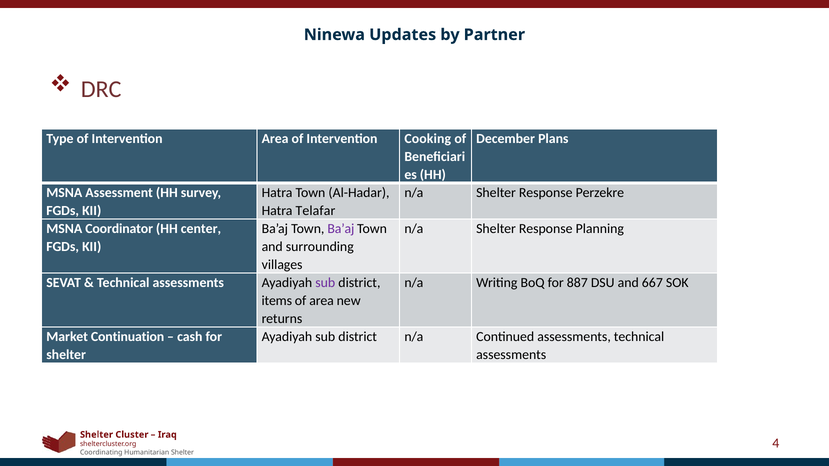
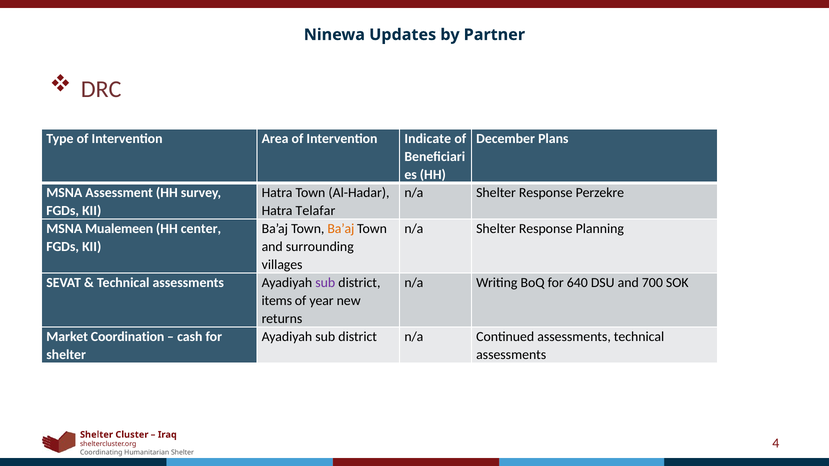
Cooking: Cooking -> Indicate (428, 139)
Coordinator: Coordinator -> Mualemeen (119, 229)
Ba’aj colour: purple -> orange (341, 229)
887: 887 -> 640 (577, 283)
667: 667 -> 700 (652, 283)
of area: area -> year (322, 301)
Continuation: Continuation -> Coordination (128, 337)
